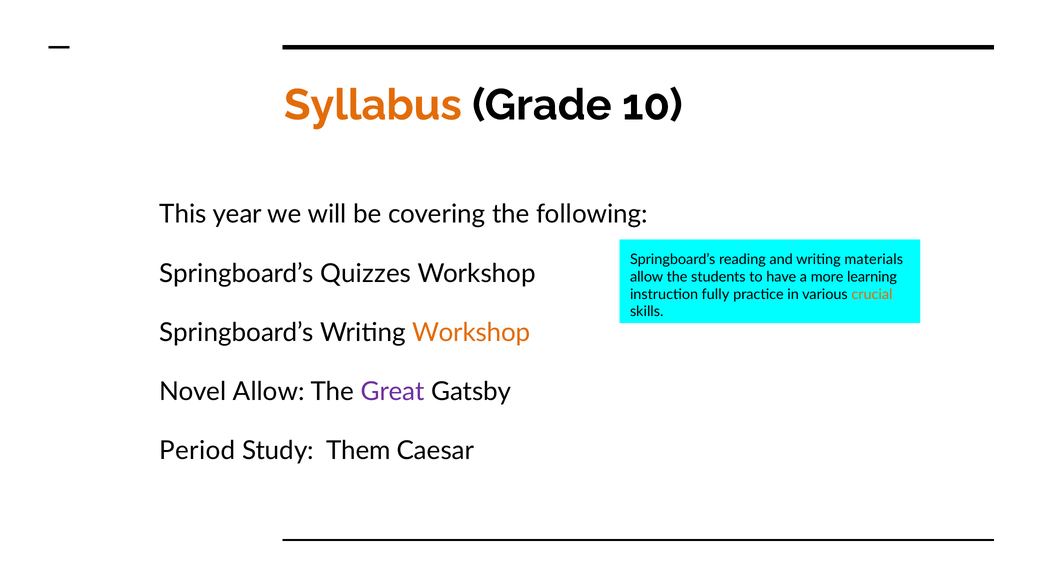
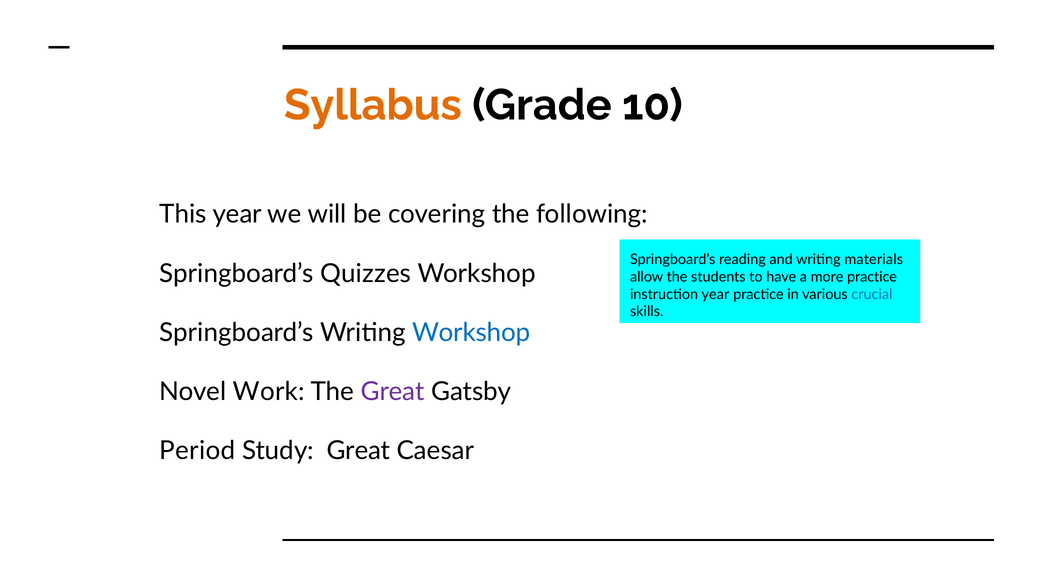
more learning: learning -> practice (872, 277)
instruction fully: fully -> year (715, 294)
crucial colour: orange -> blue (872, 294)
Workshop colour: orange -> blue (471, 333)
Novel Allow: Allow -> Work (269, 392)
Study Them: Them -> Great (358, 451)
